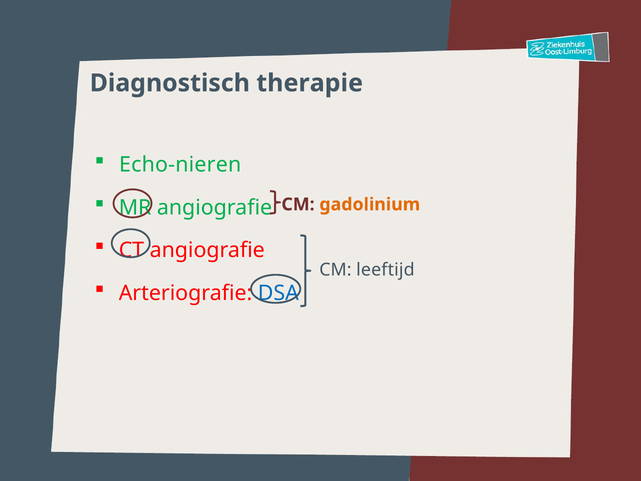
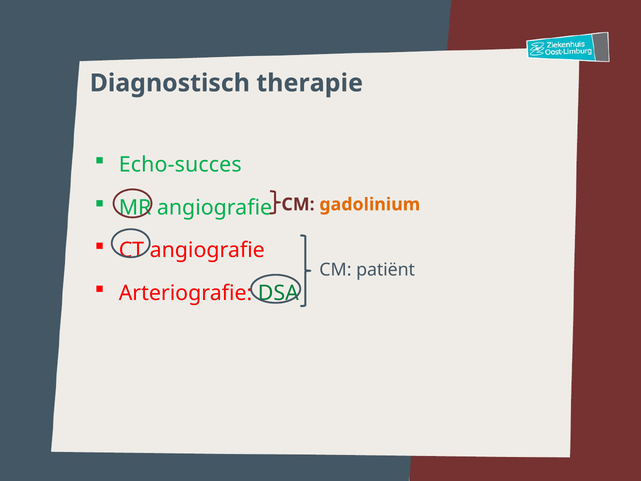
Echo-nieren: Echo-nieren -> Echo-succes (180, 165)
leeftijd: leeftijd -> patiënt (386, 270)
DSA colour: blue -> green (278, 293)
